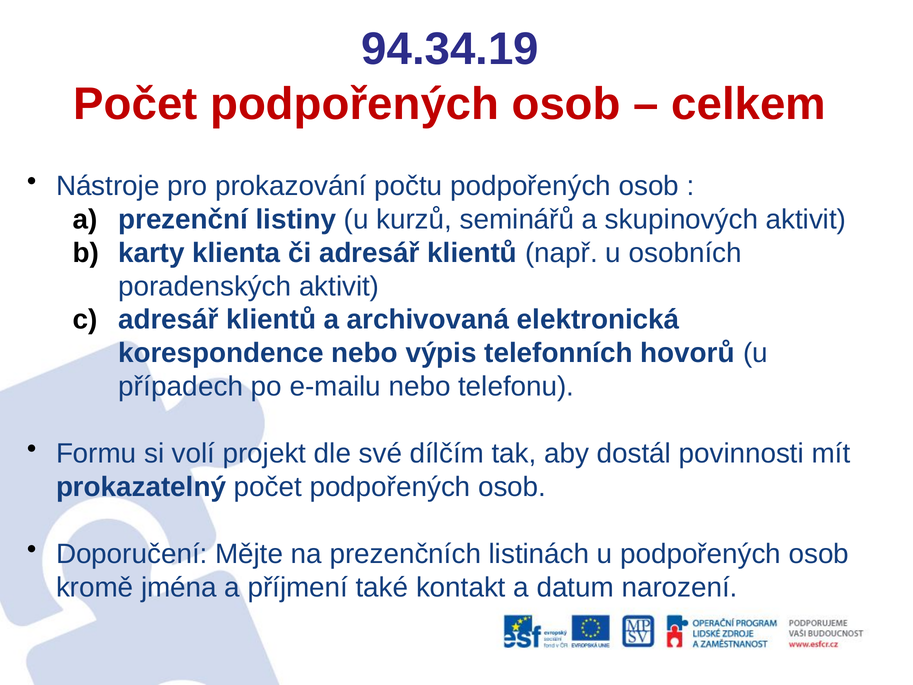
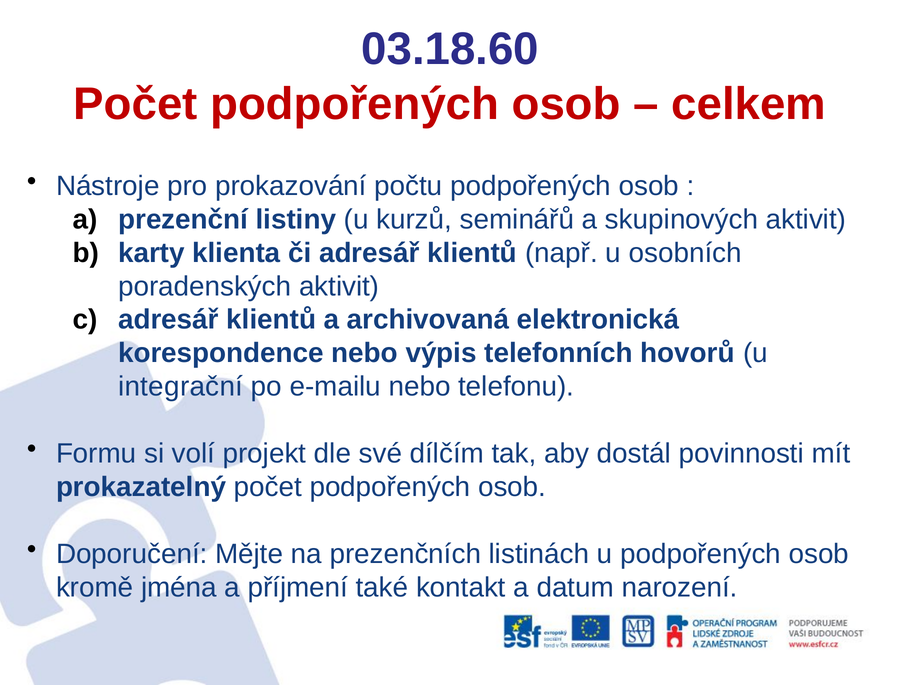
94.34.19: 94.34.19 -> 03.18.60 (450, 49)
případech: případech -> integrační (181, 387)
